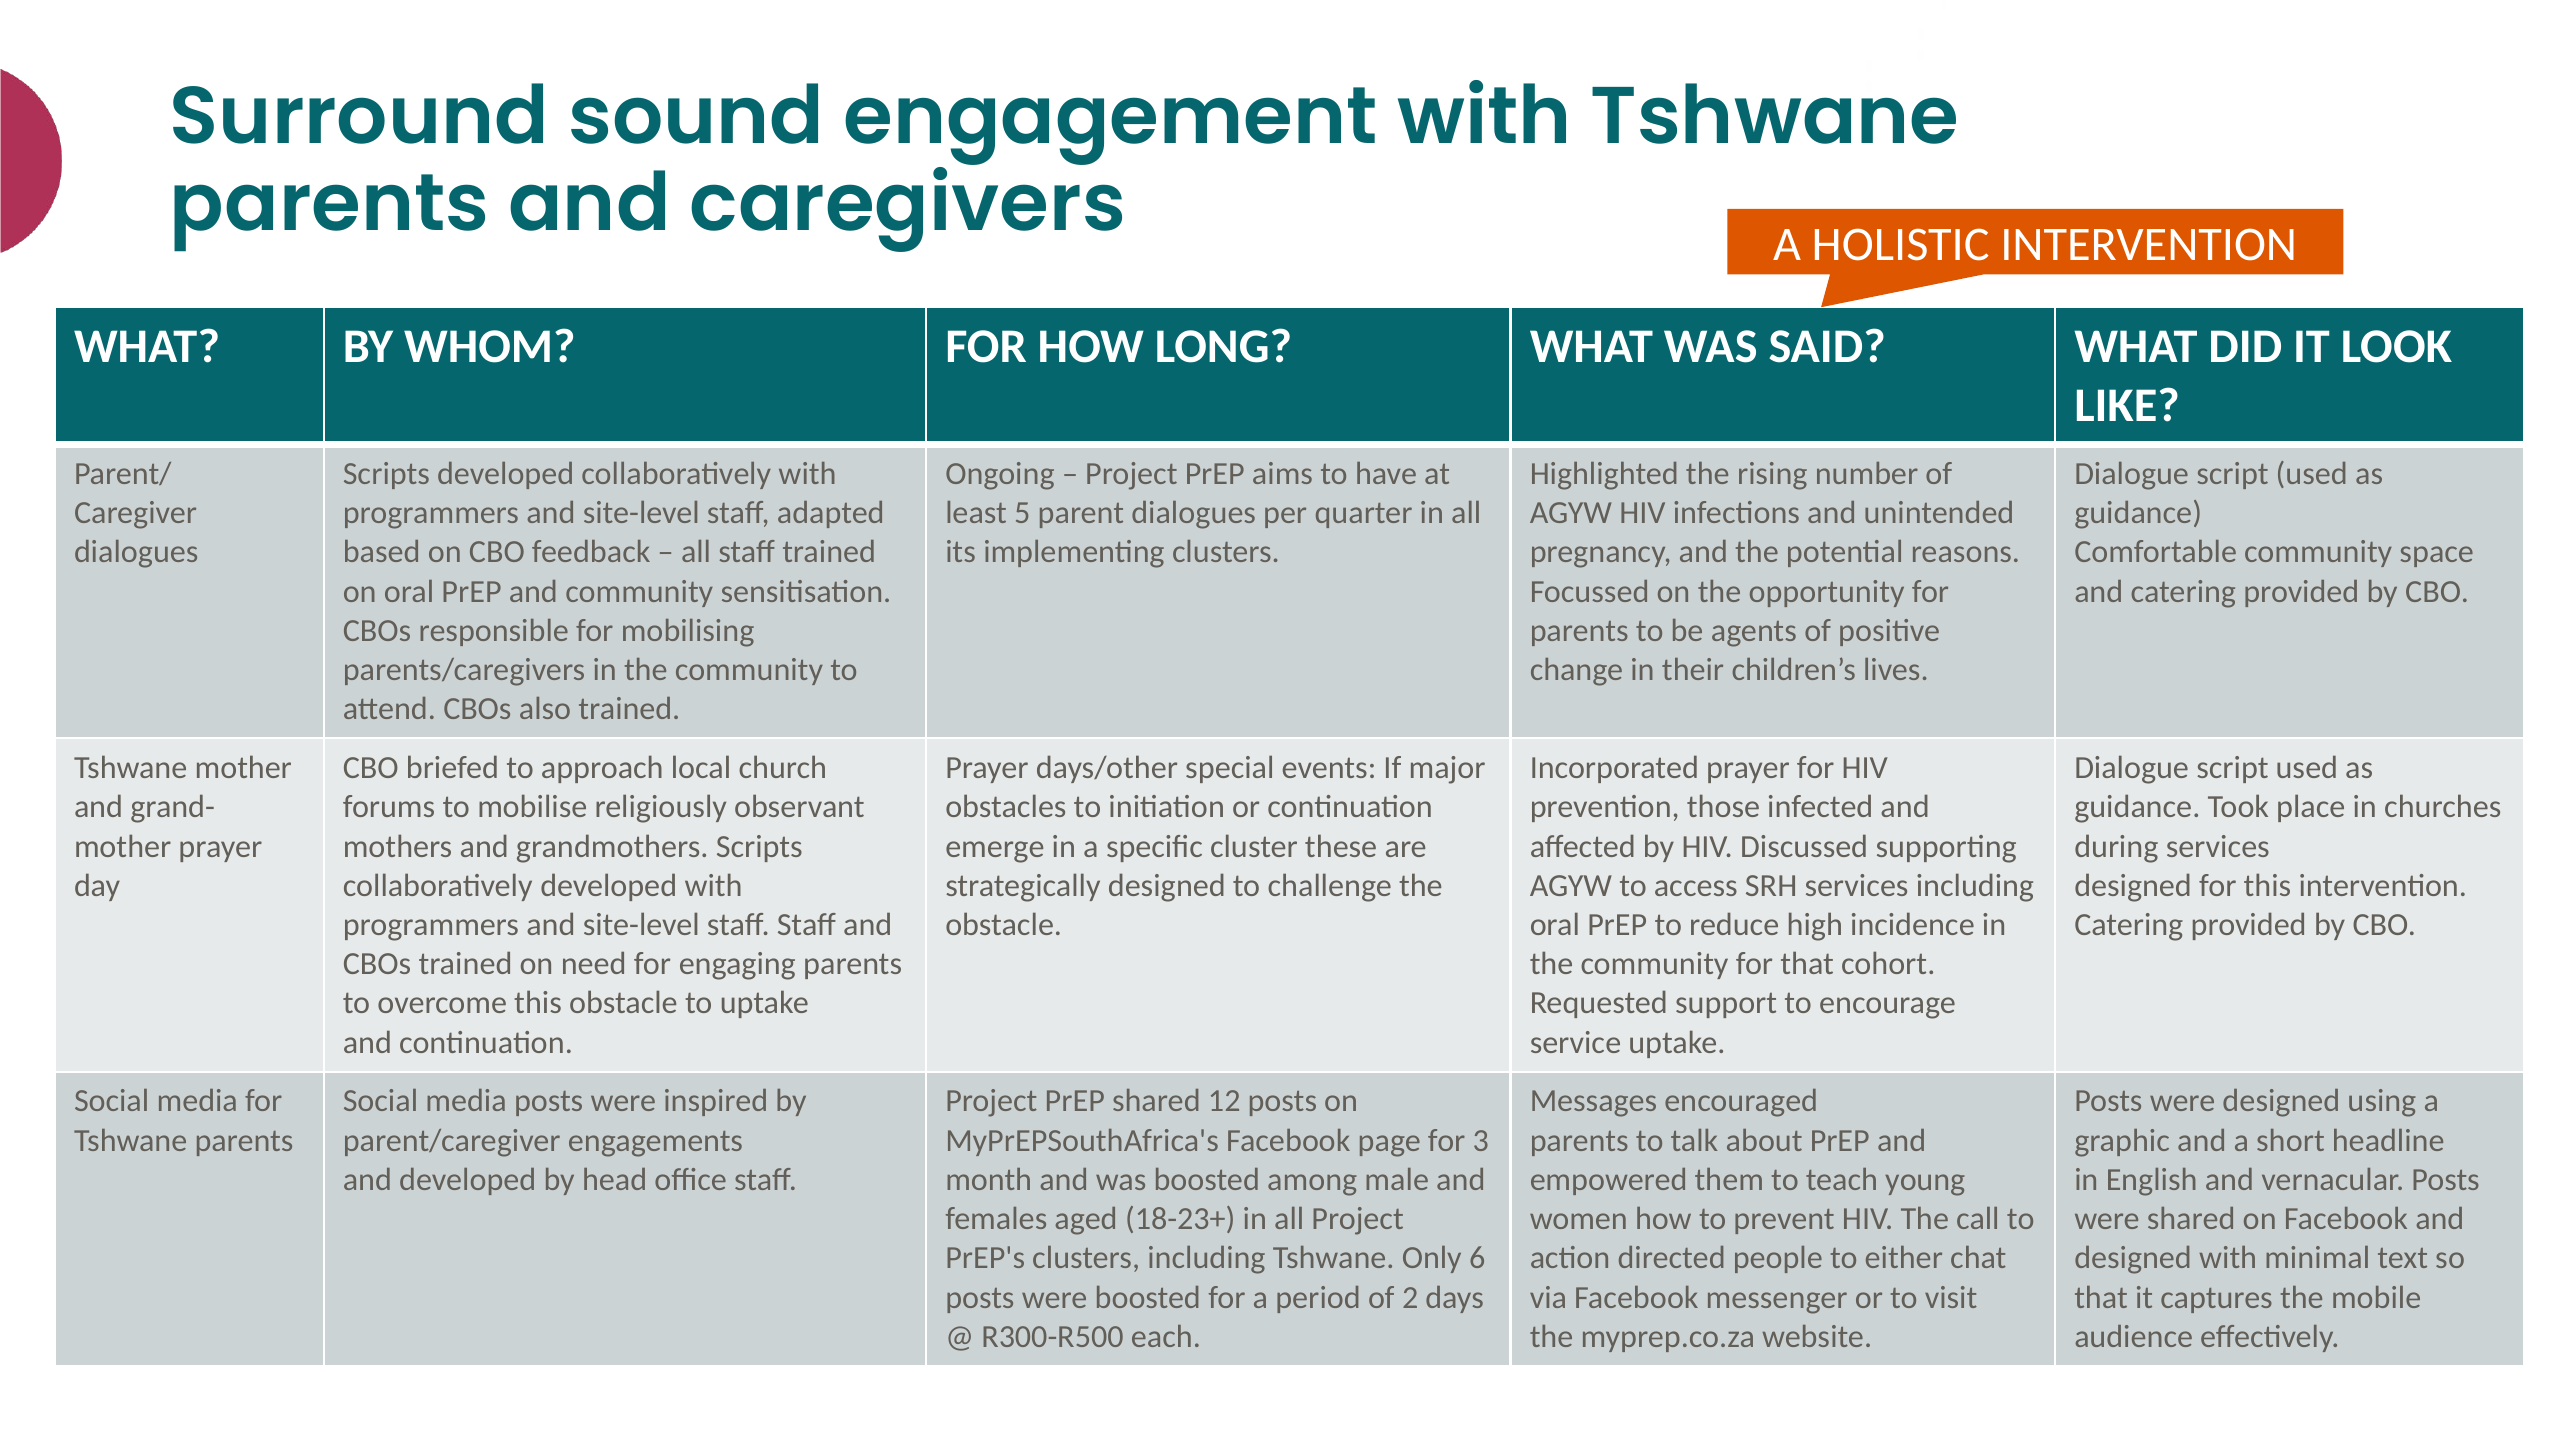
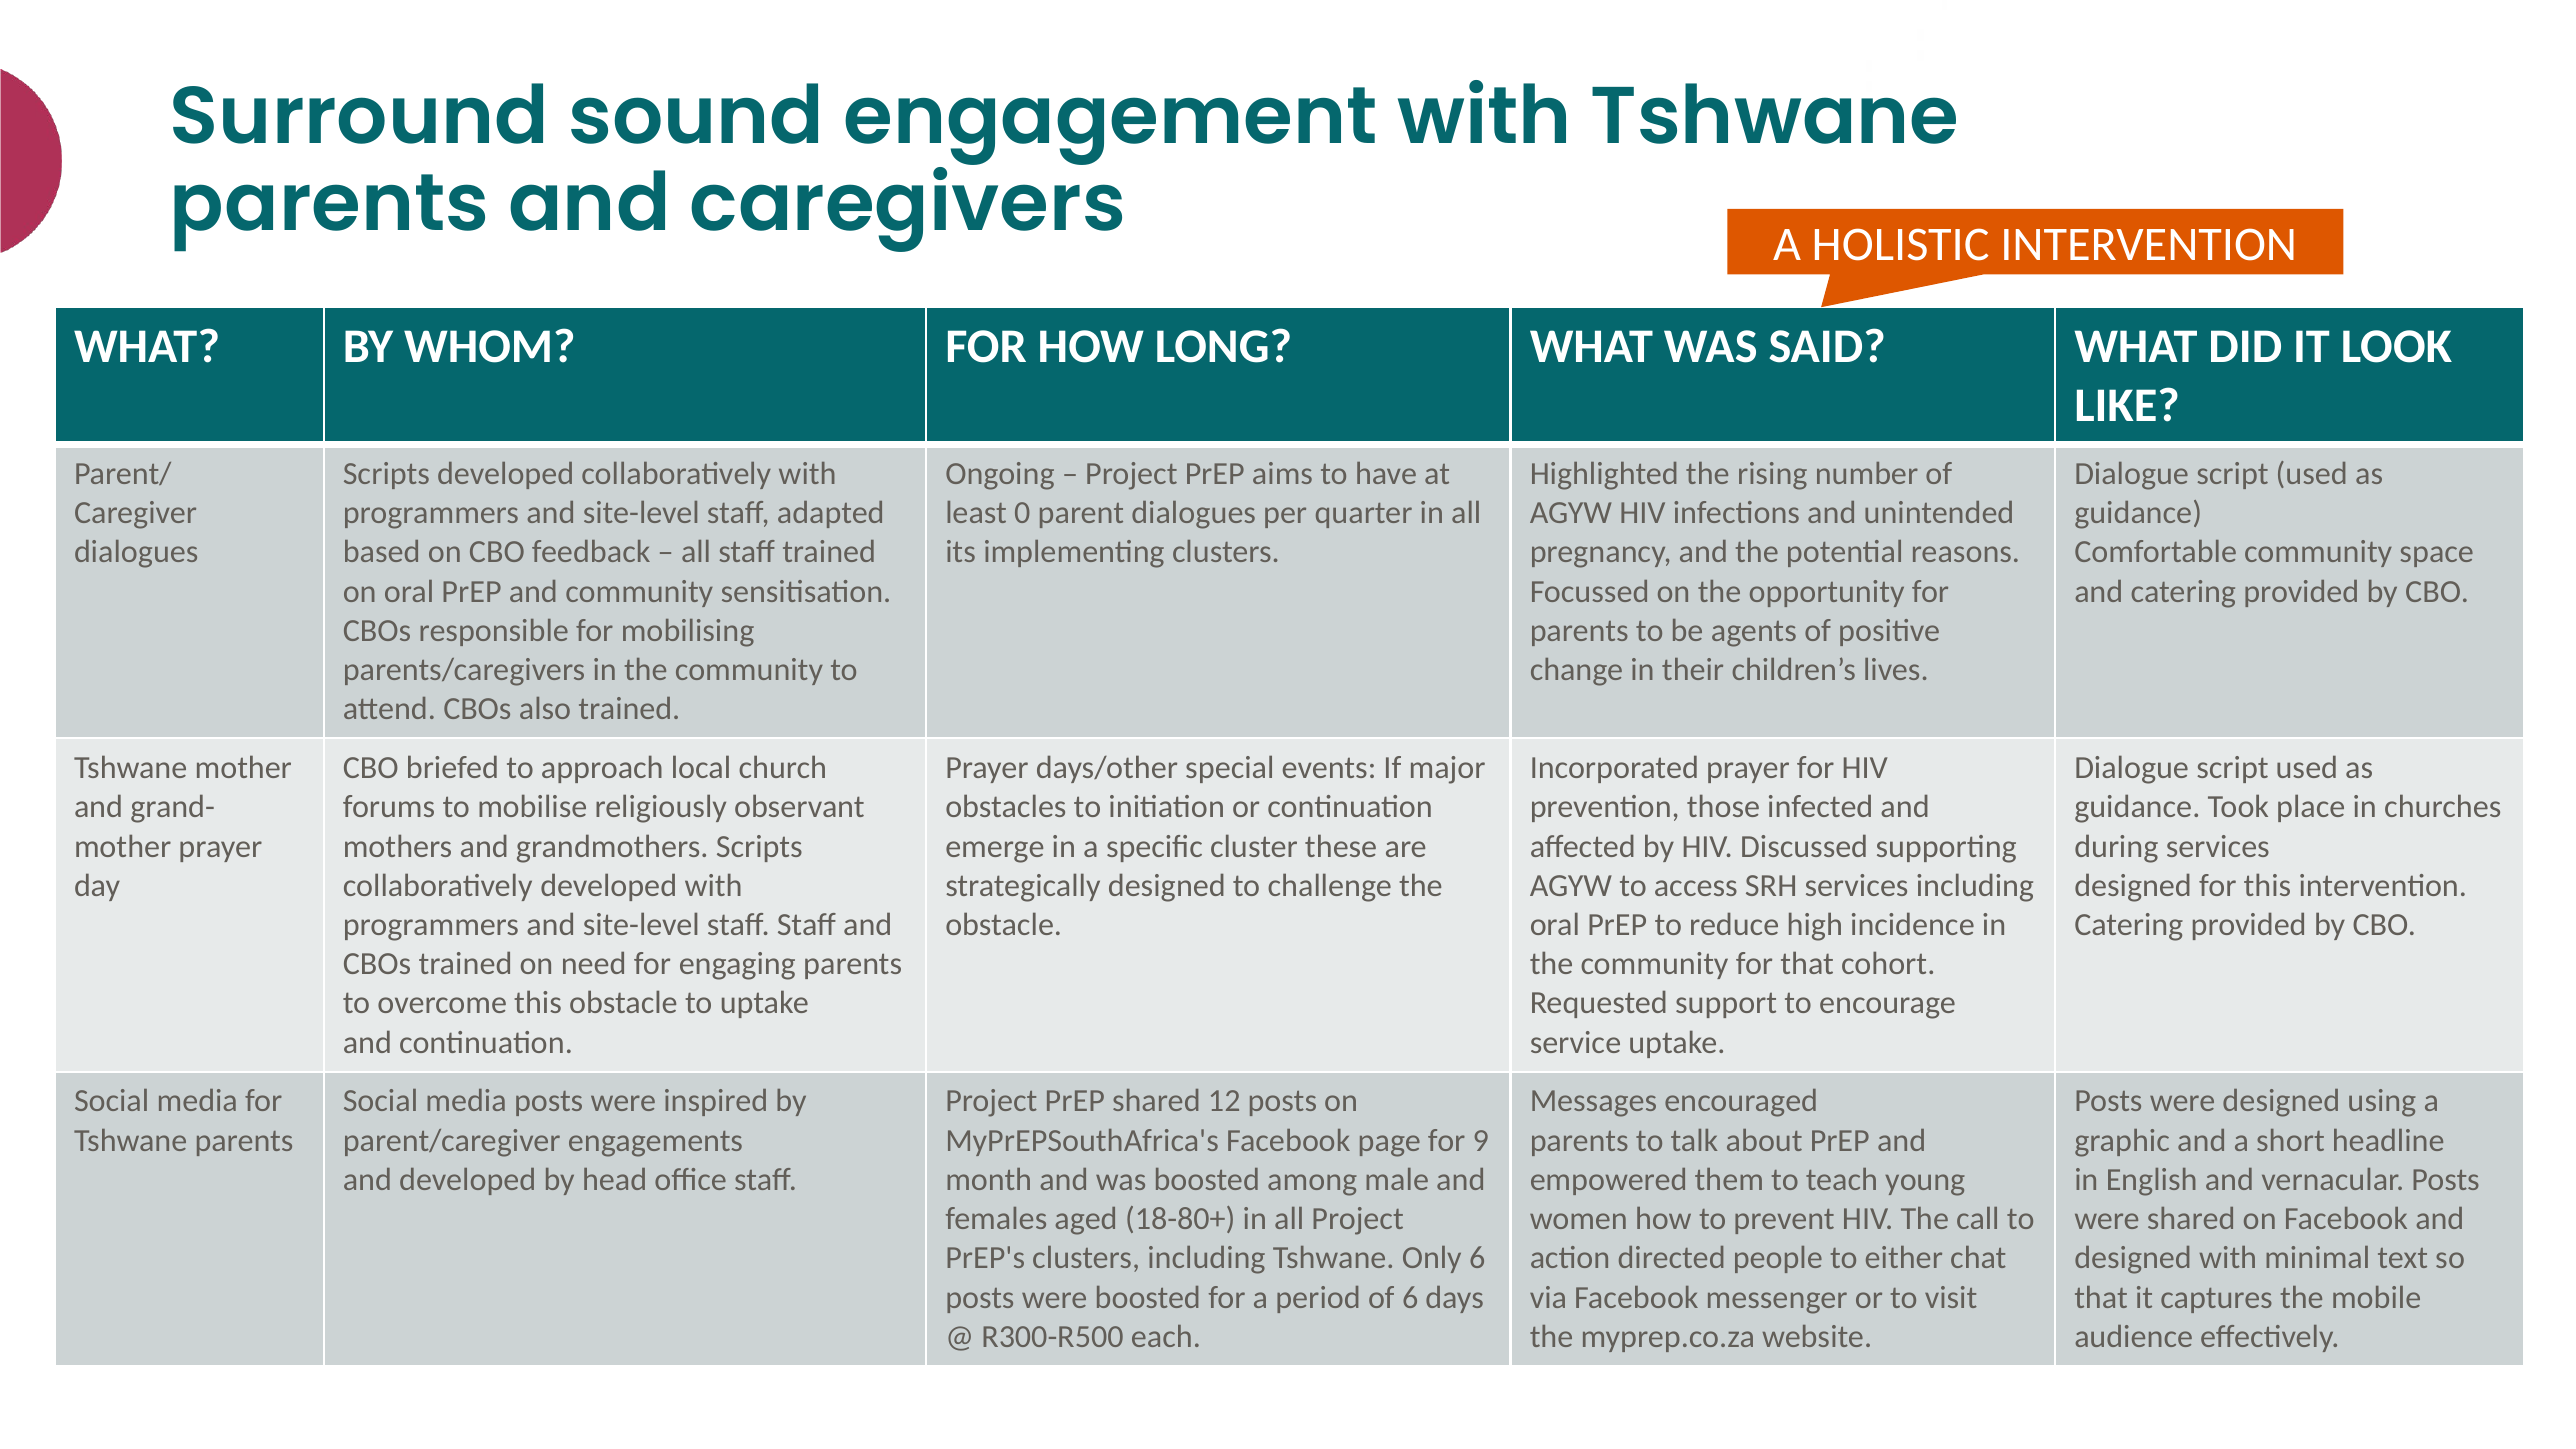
5: 5 -> 0 (1022, 513)
3: 3 -> 9 (1481, 1141)
18-23+: 18-23+ -> 18-80+ (1180, 1219)
of 2: 2 -> 6 (1410, 1297)
